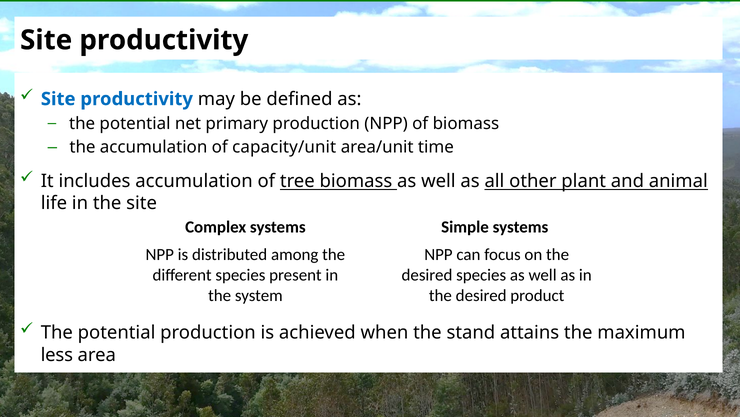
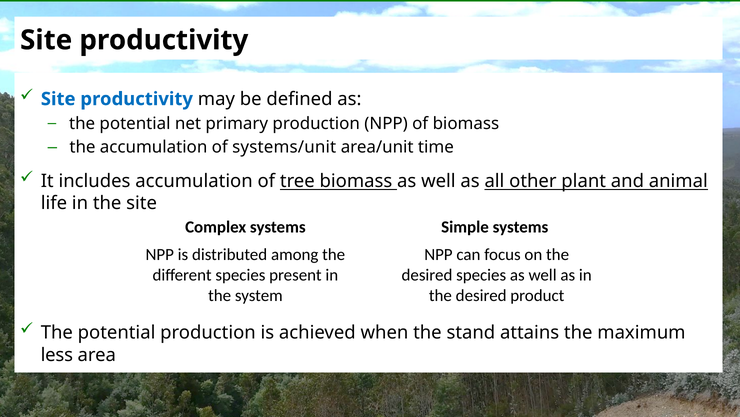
capacity/unit: capacity/unit -> systems/unit (284, 147)
